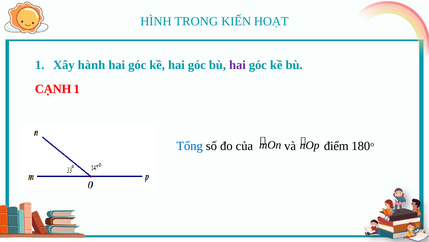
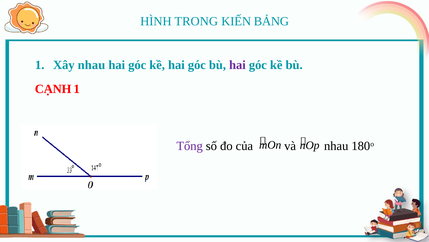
HOẠT: HOẠT -> BẢNG (271, 21)
Xây hành: hành -> nhau (91, 65)
Tổng colour: blue -> purple (190, 146)
và điểm: điểm -> nhau (336, 146)
